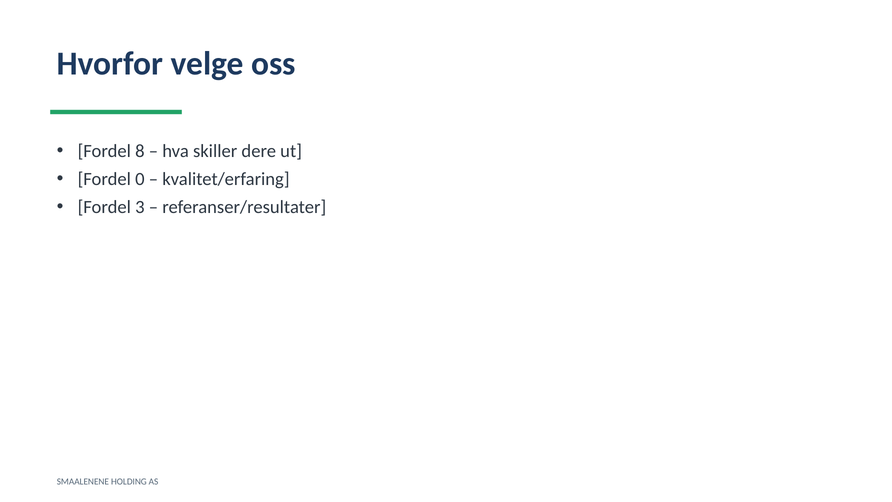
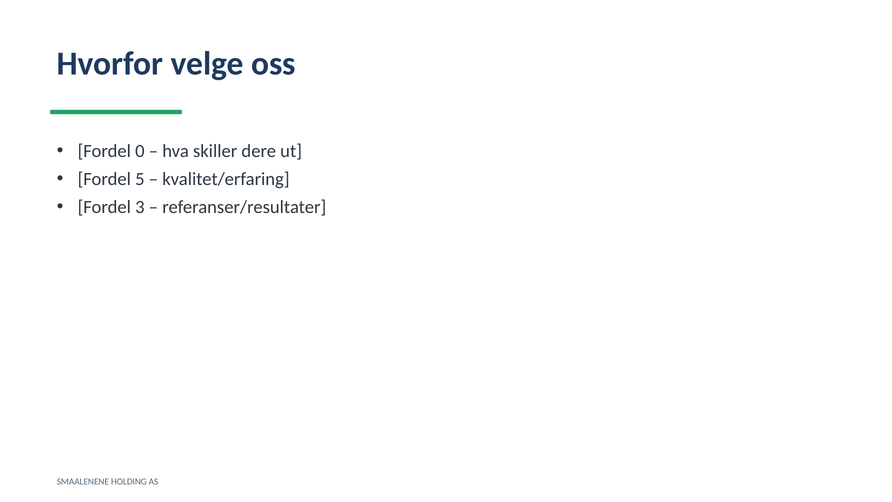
8: 8 -> 0 (140, 151)
0: 0 -> 5 (140, 179)
